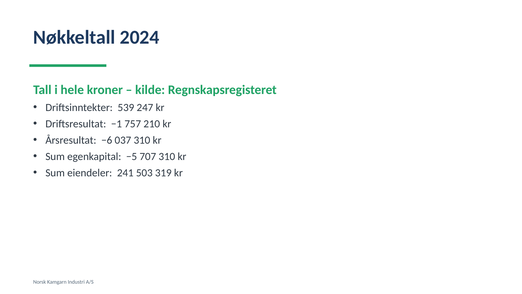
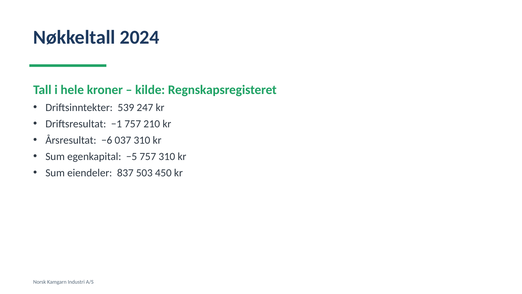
−5 707: 707 -> 757 (148, 156)
241: 241 -> 837 (125, 173)
319: 319 -> 450 (163, 173)
